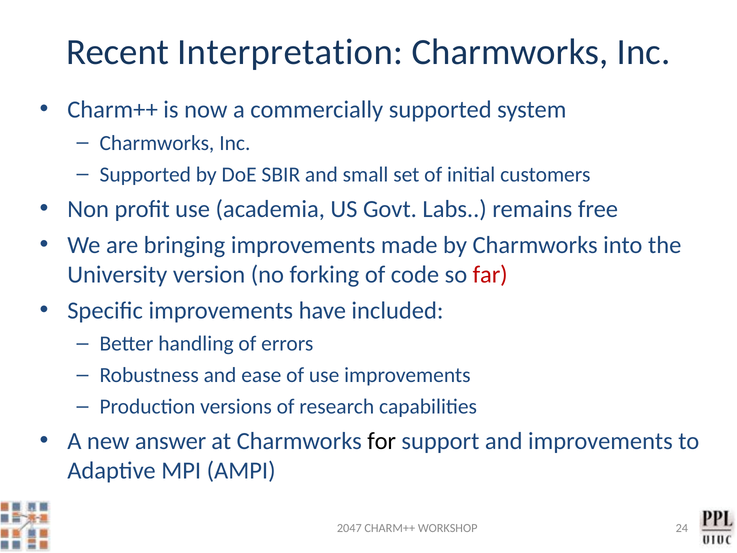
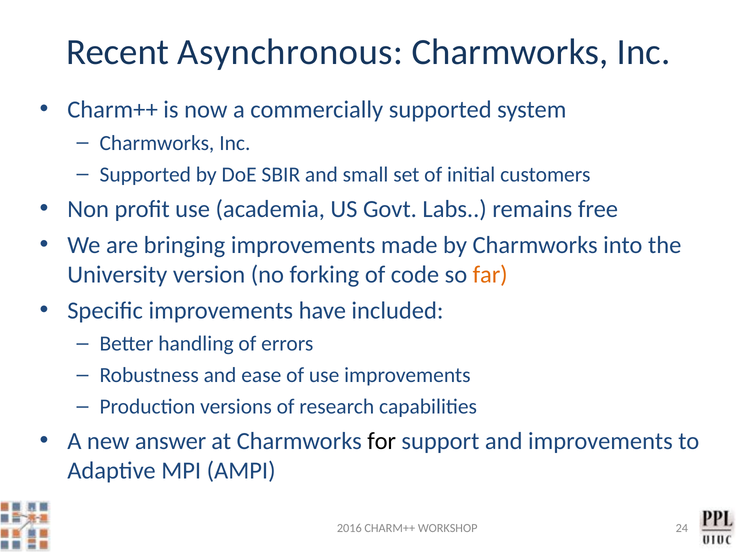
Interpretation: Interpretation -> Asynchronous (290, 52)
far colour: red -> orange (490, 274)
2047: 2047 -> 2016 (349, 528)
